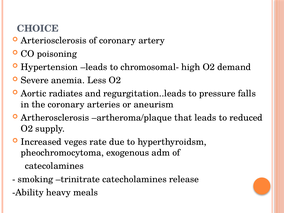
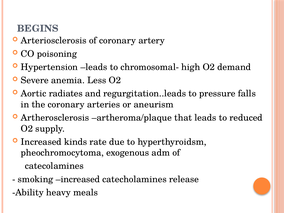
CHOICE: CHOICE -> BEGINS (38, 29)
veges: veges -> kinds (76, 142)
smoking trinitrate: trinitrate -> increased (78, 179)
